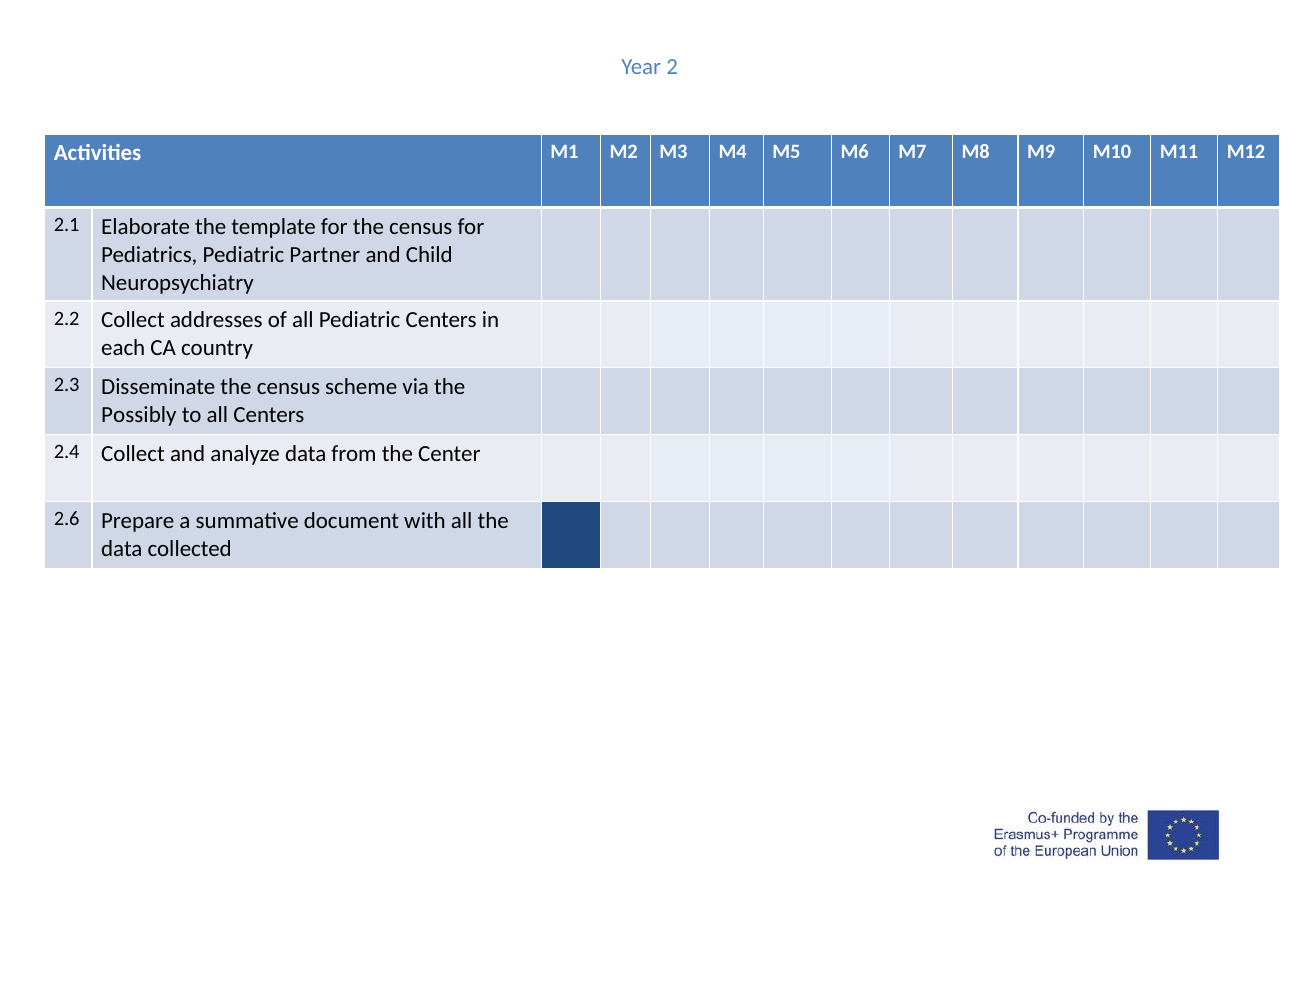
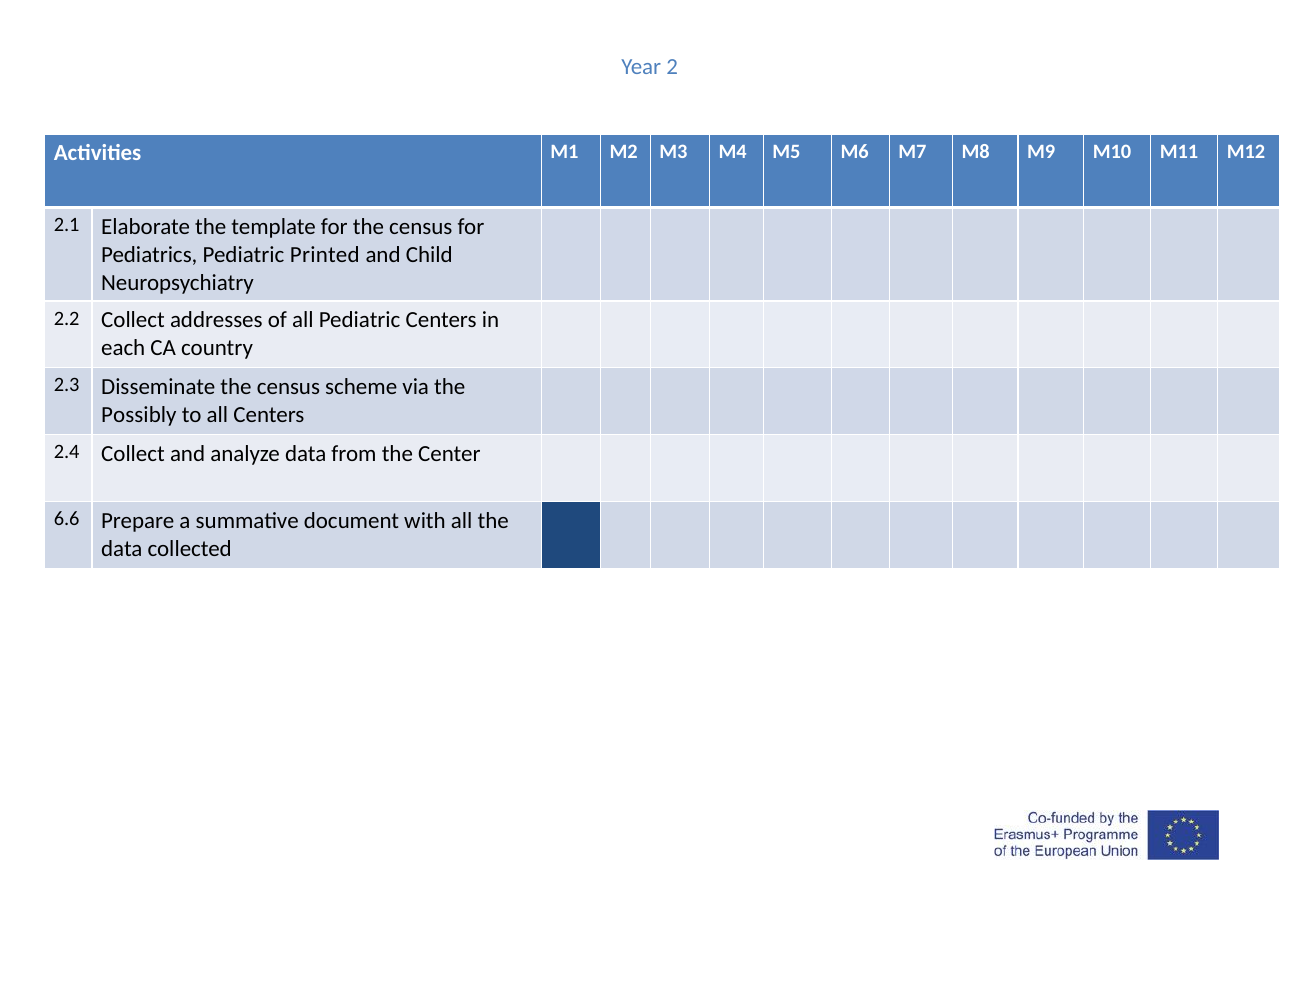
Partner: Partner -> Printed (325, 255)
2.6: 2.6 -> 6.6 (67, 519)
